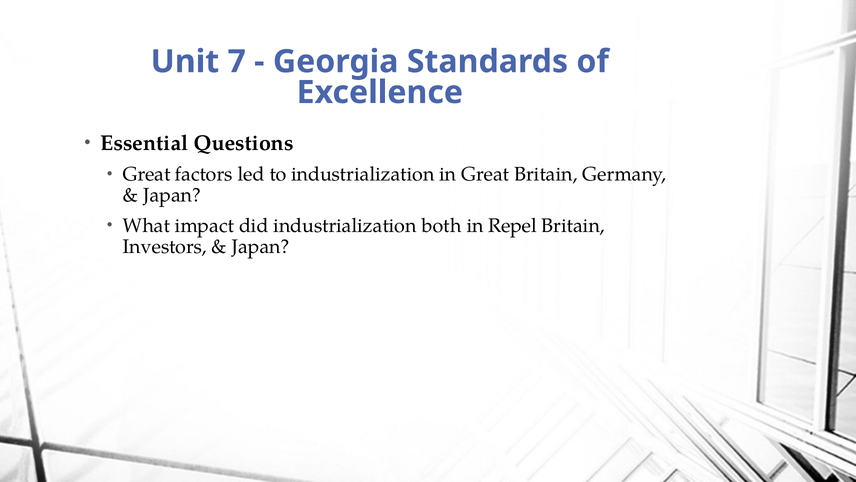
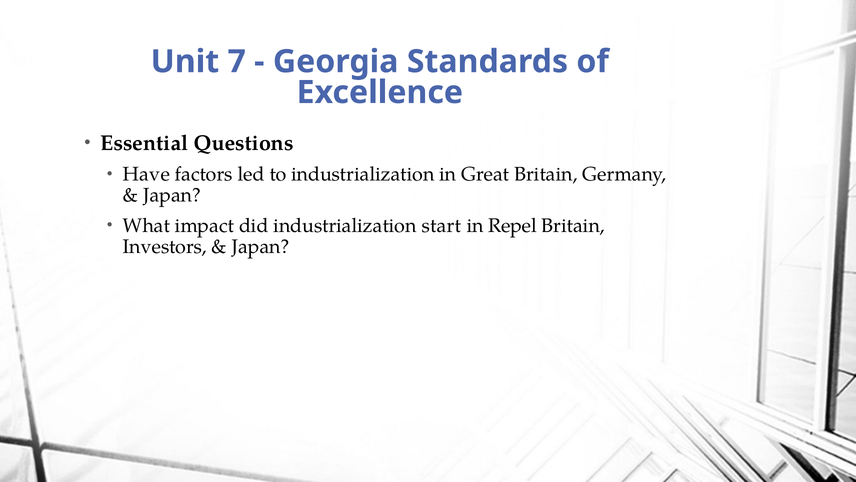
Great: Great -> Have (146, 174)
both: both -> start (441, 225)
